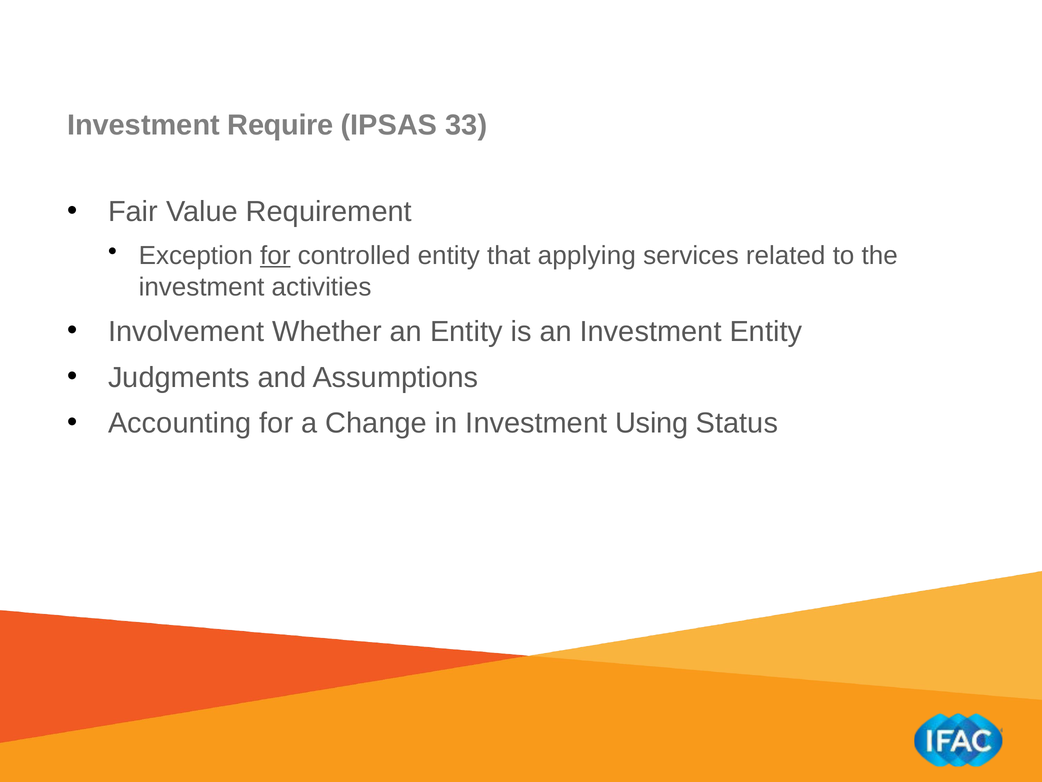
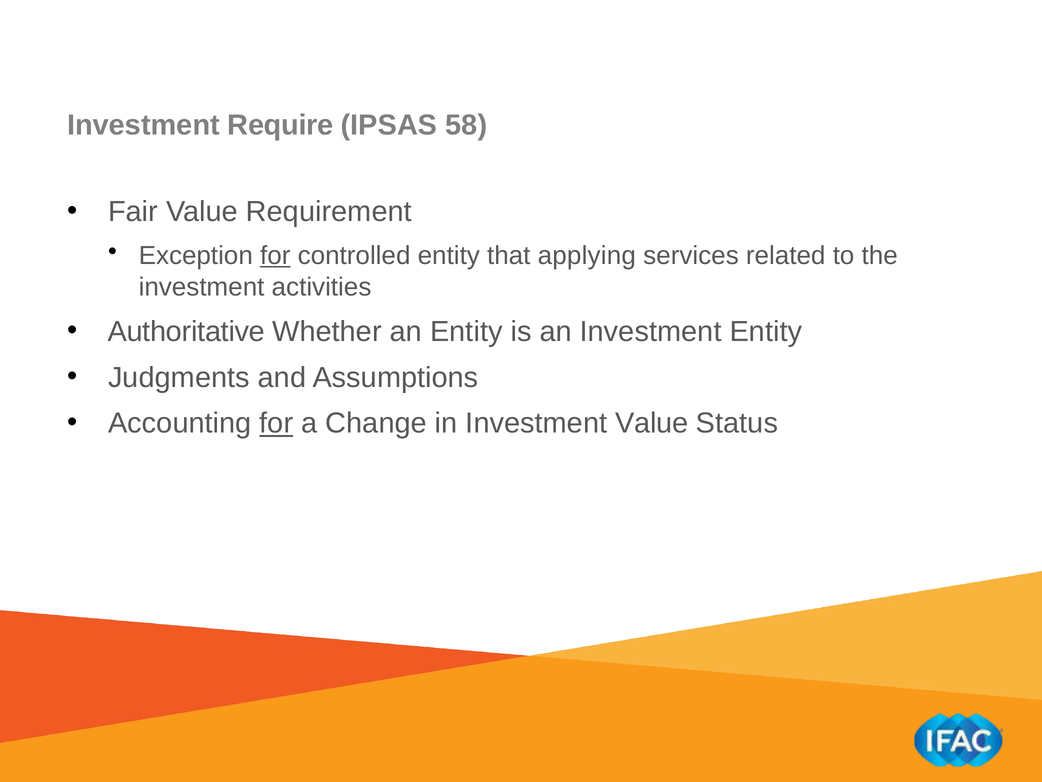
33: 33 -> 58 (466, 125)
Involvement: Involvement -> Authoritative (186, 331)
for underline: none -> present (276, 423)
Investment Using: Using -> Value (652, 423)
